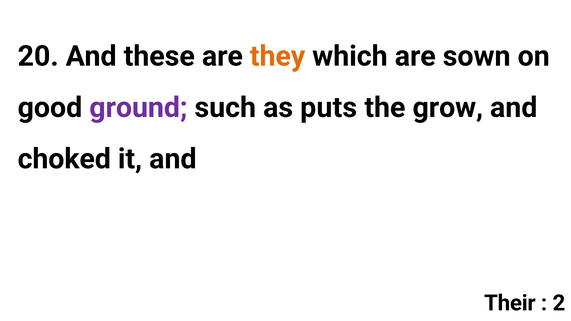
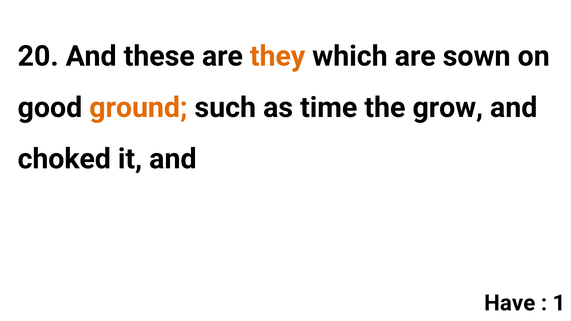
ground colour: purple -> orange (138, 108)
puts: puts -> time (329, 108)
Their: Their -> Have (510, 303)
2: 2 -> 1 (559, 303)
